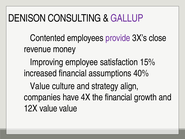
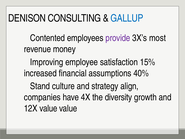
GALLUP colour: purple -> blue (127, 18)
close: close -> most (158, 38)
Value: Value -> Stand (40, 86)
the financial: financial -> diversity (119, 97)
